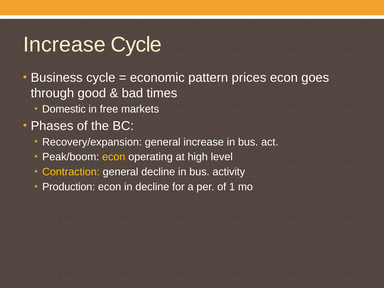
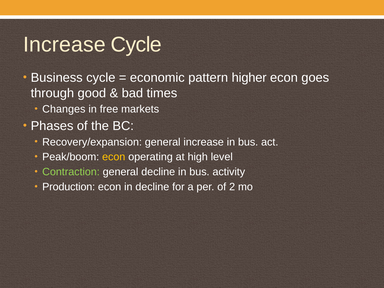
prices: prices -> higher (249, 78)
Domestic: Domestic -> Changes (64, 109)
Contraction colour: yellow -> light green (71, 172)
1: 1 -> 2 (232, 187)
